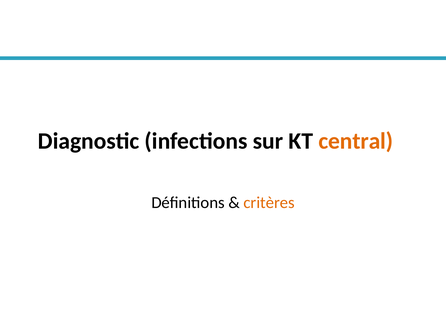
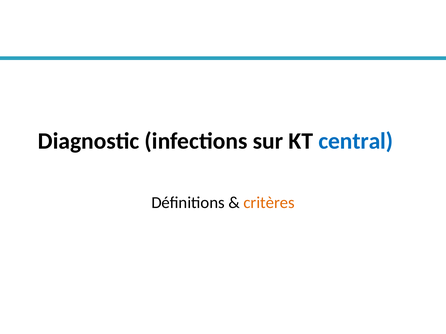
central colour: orange -> blue (356, 141)
